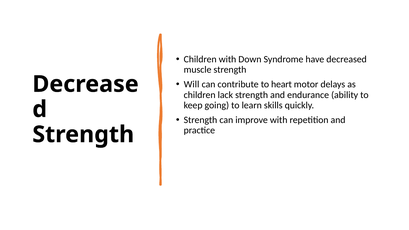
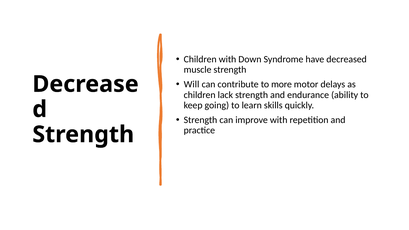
heart: heart -> more (282, 84)
